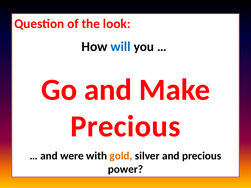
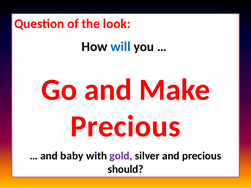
were: were -> baby (72, 156)
gold colour: orange -> purple (121, 156)
power: power -> should (126, 169)
